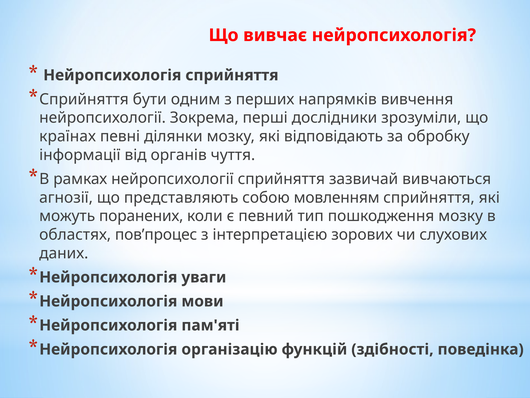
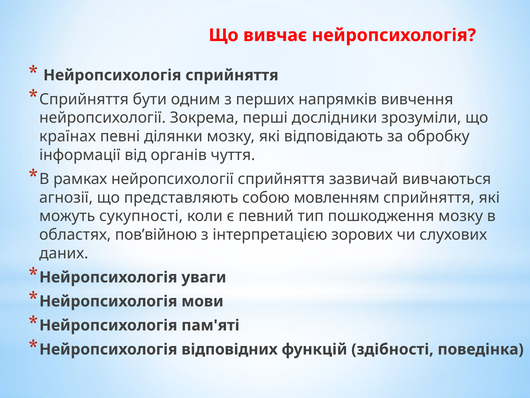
поранених: поранених -> сукупності (141, 216)
пов’процес: пов’процес -> пов’війною (156, 234)
організацію: організацію -> відповідних (230, 349)
